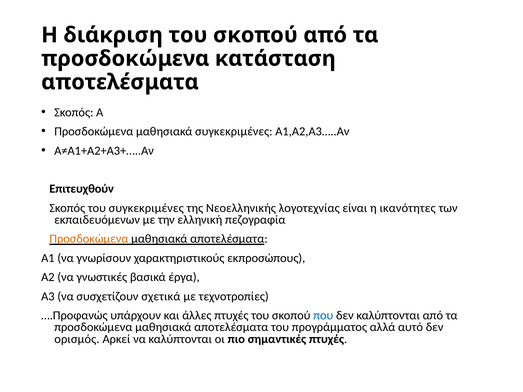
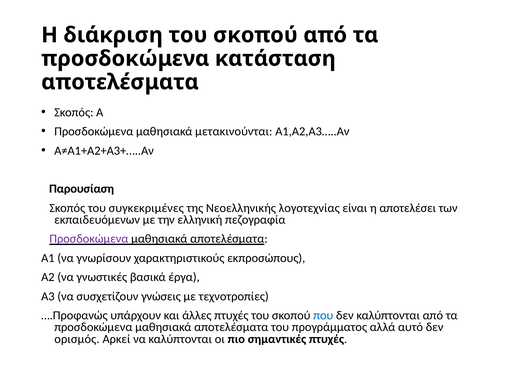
μαθησιακά συγκεκριμένες: συγκεκριμένες -> μετακινούνται (234, 132)
Επιτευχθούν: Επιτευχθούν -> Παρουσίαση (82, 189)
ικανότητες: ικανότητες -> αποτελέσει (408, 208)
Προσδοκώμενα colour: orange -> purple (89, 239)
σχετικά: σχετικά -> γνώσεις (161, 296)
